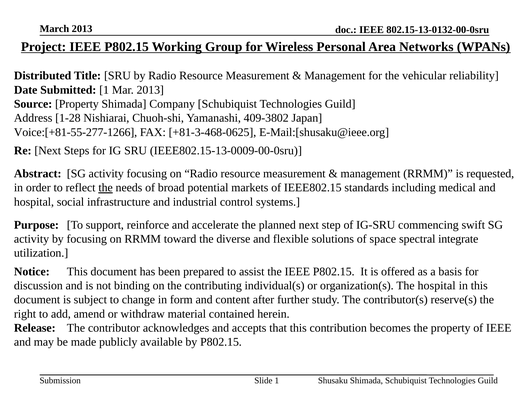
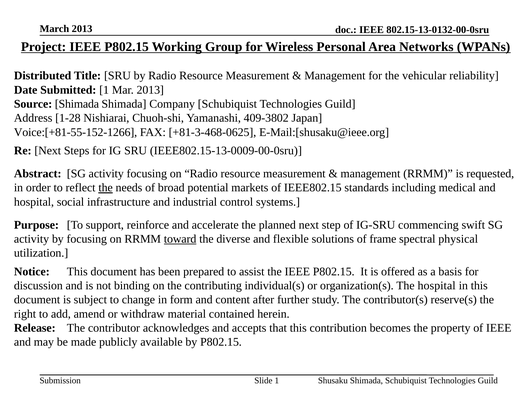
Source Property: Property -> Shimada (77, 104)
Voice:[+81-55-277-1266: Voice:[+81-55-277-1266 -> Voice:[+81-55-152-1266 (76, 132)
toward underline: none -> present (180, 239)
space: space -> frame (383, 239)
integrate: integrate -> physical (458, 239)
